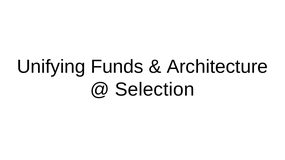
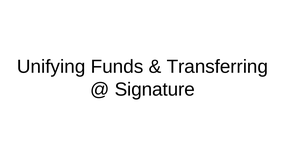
Architecture: Architecture -> Transferring (217, 67)
Selection: Selection -> Signature (155, 90)
